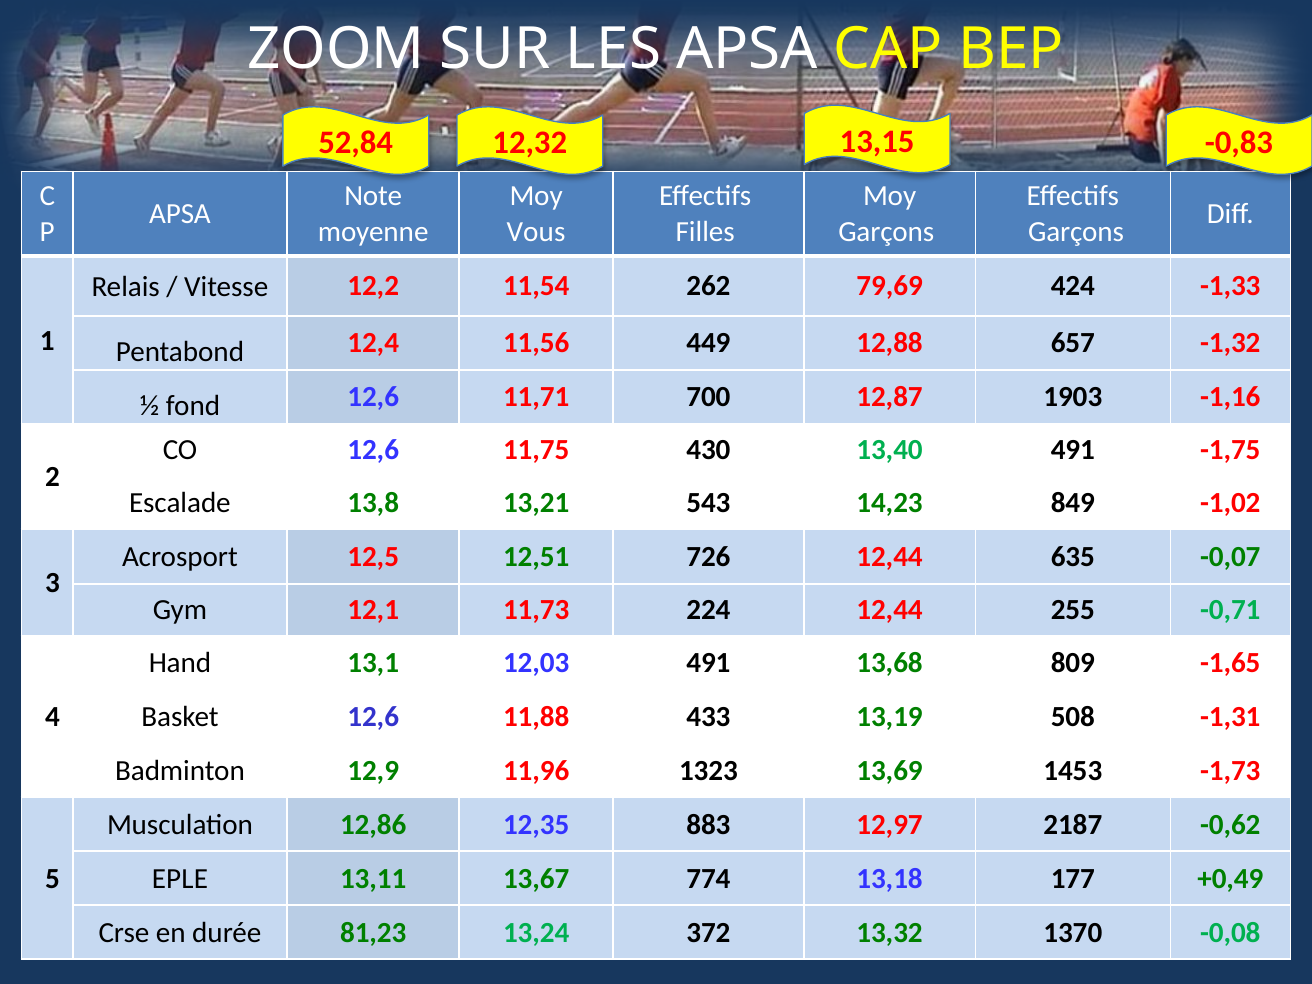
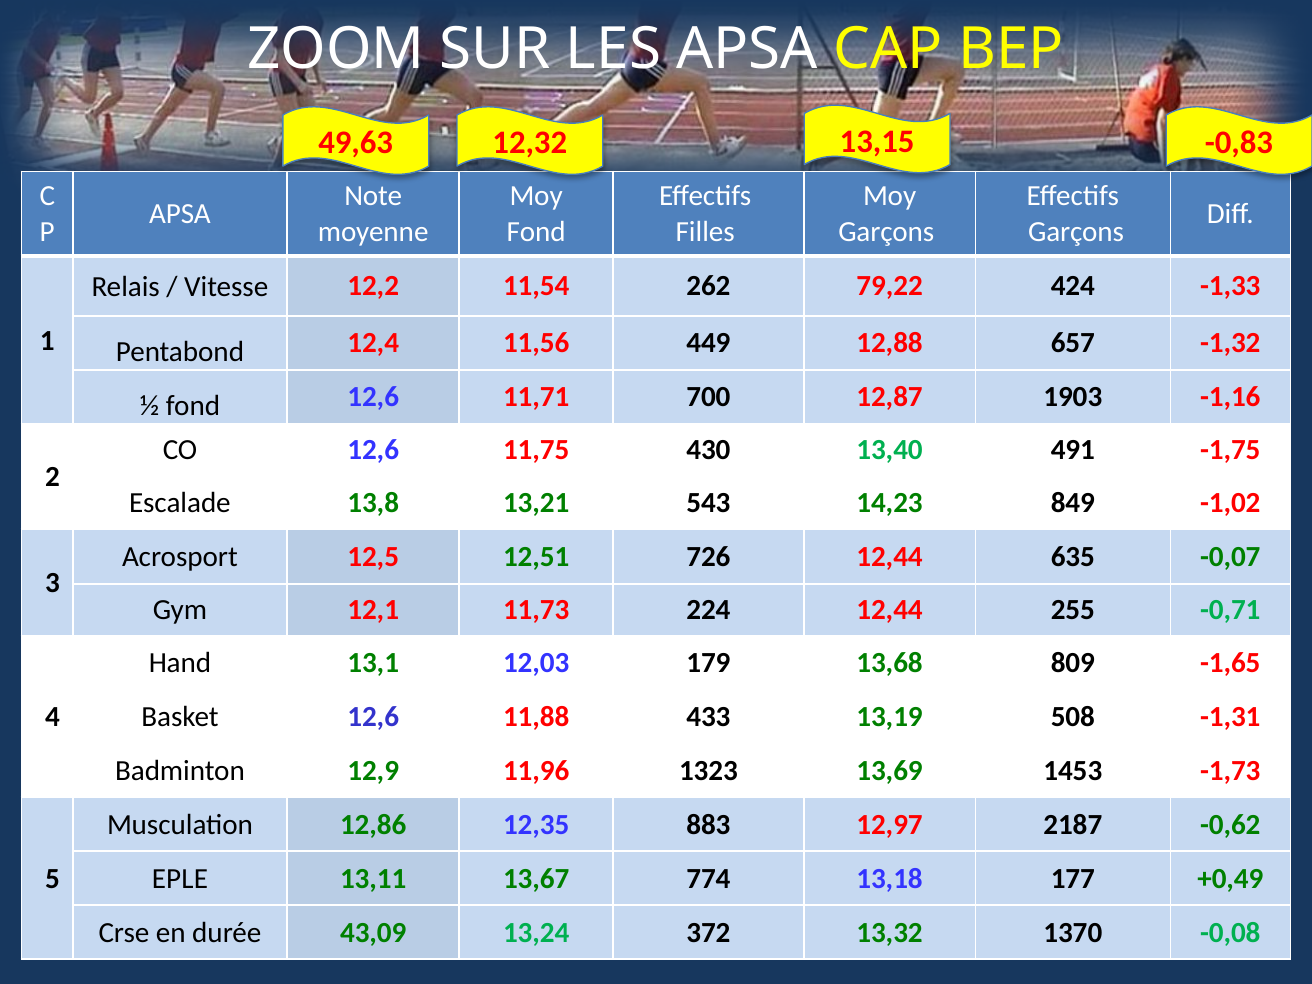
52,84: 52,84 -> 49,63 (356, 143)
Vous: Vous -> Fond (536, 232)
79,69: 79,69 -> 79,22 (890, 286)
12,03 491: 491 -> 179 (708, 663)
81,23: 81,23 -> 43,09 (373, 932)
